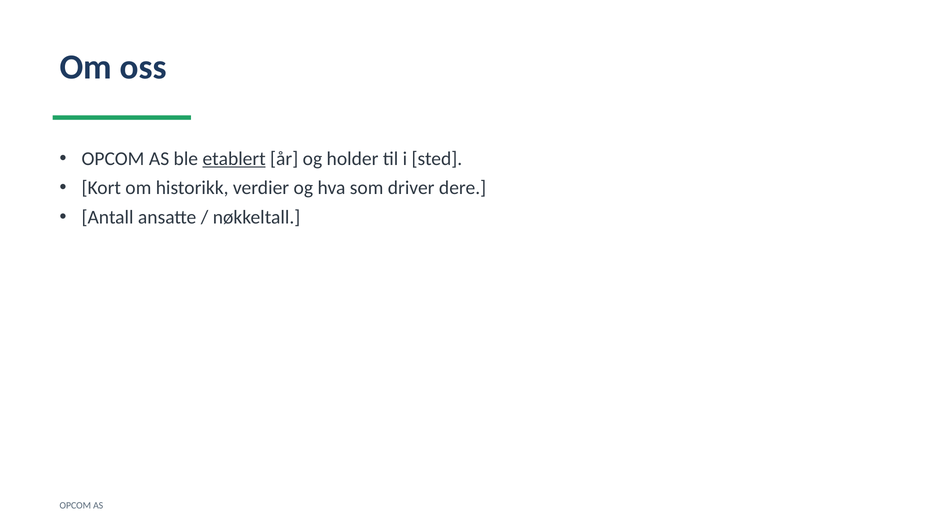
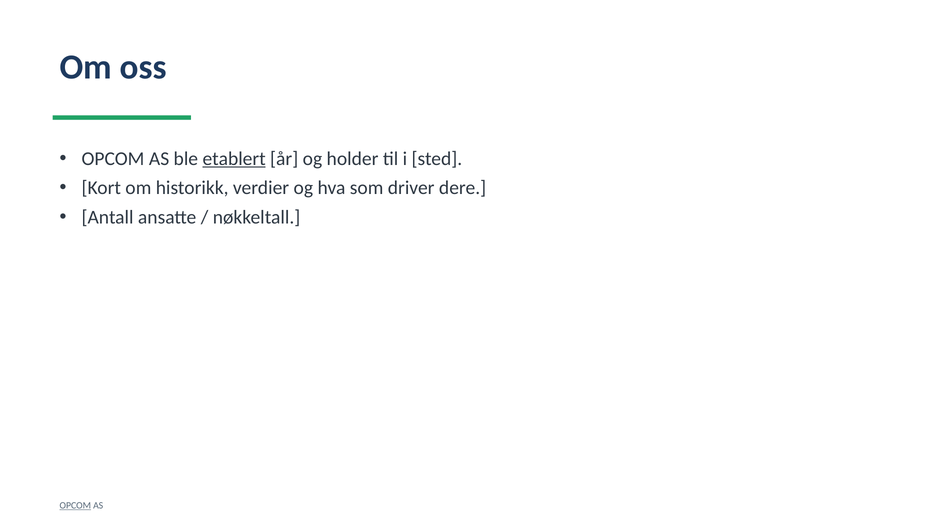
OPCOM underline: none -> present (75, 506)
